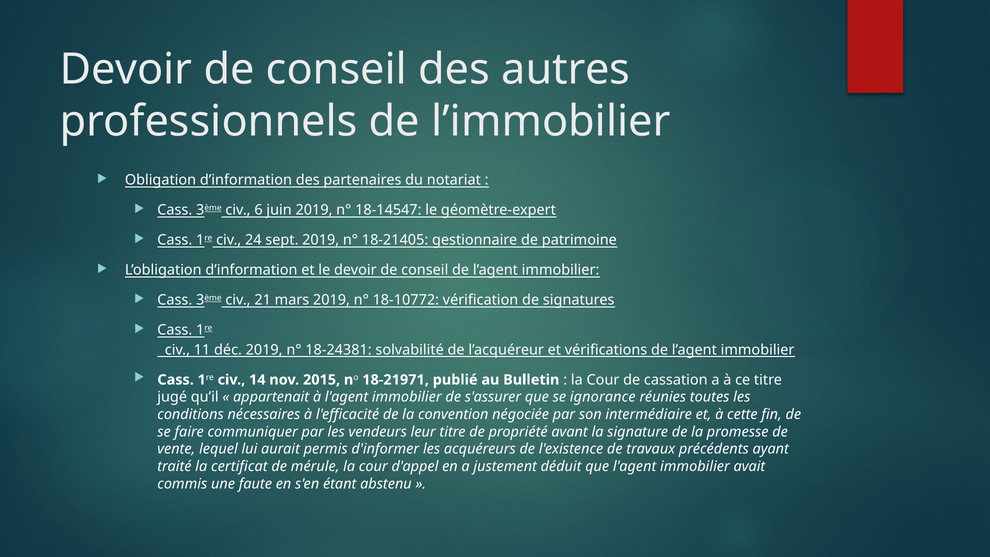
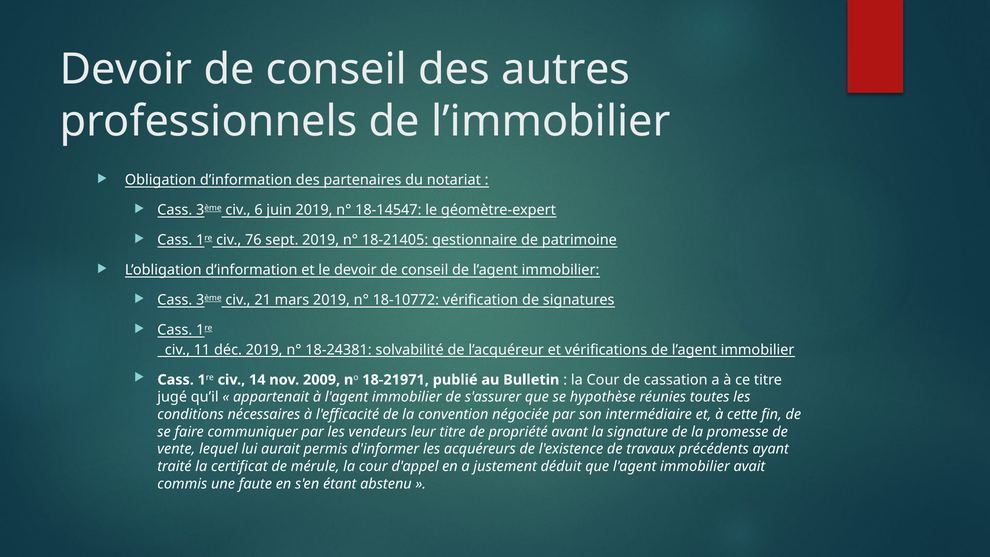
24: 24 -> 76 (253, 240)
2015: 2015 -> 2009 (322, 380)
ignorance: ignorance -> hypothèse (603, 397)
